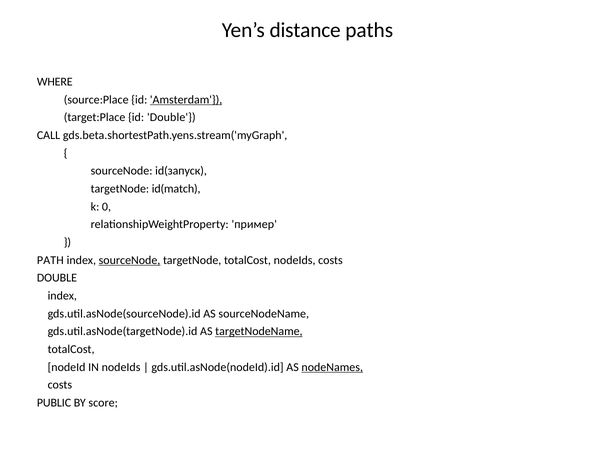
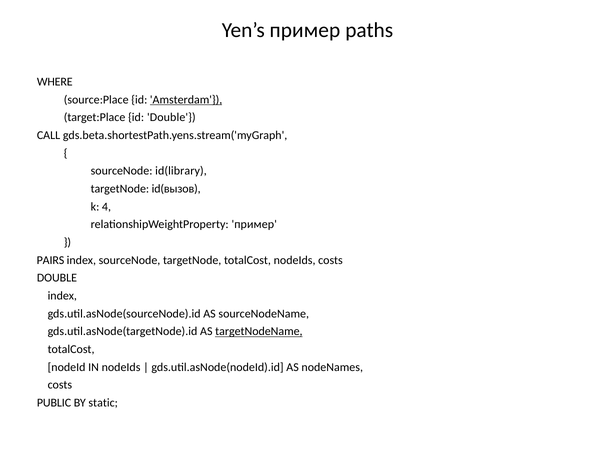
Yen’s distance: distance -> пример (305, 30)
id(запуск: id(запуск -> id(library (181, 171)
id(match: id(match -> id(вызов (176, 189)
0: 0 -> 4 (107, 207)
PATH: PATH -> PAIRS (50, 260)
sourceNode underline: present -> none (129, 260)
nodeNames underline: present -> none (332, 367)
score: score -> static (103, 403)
